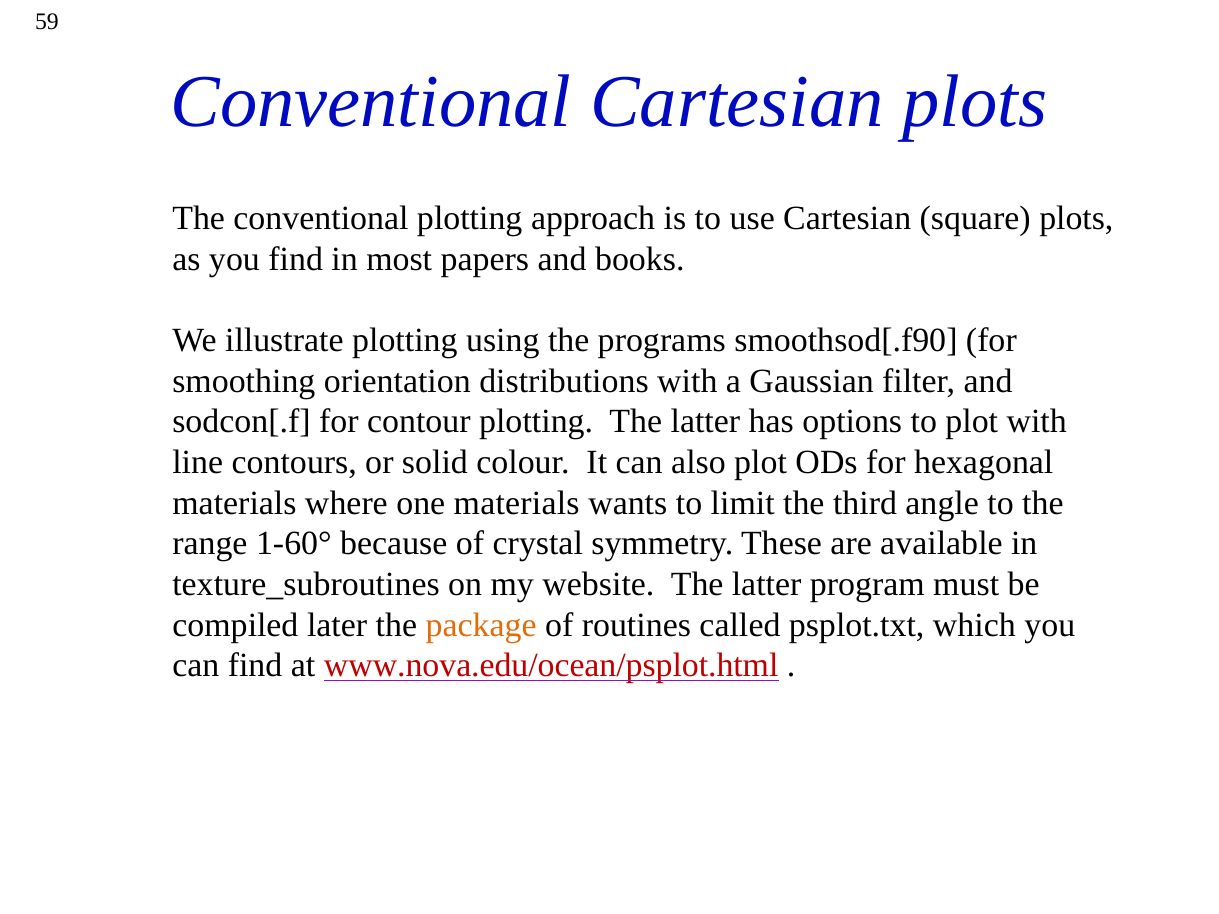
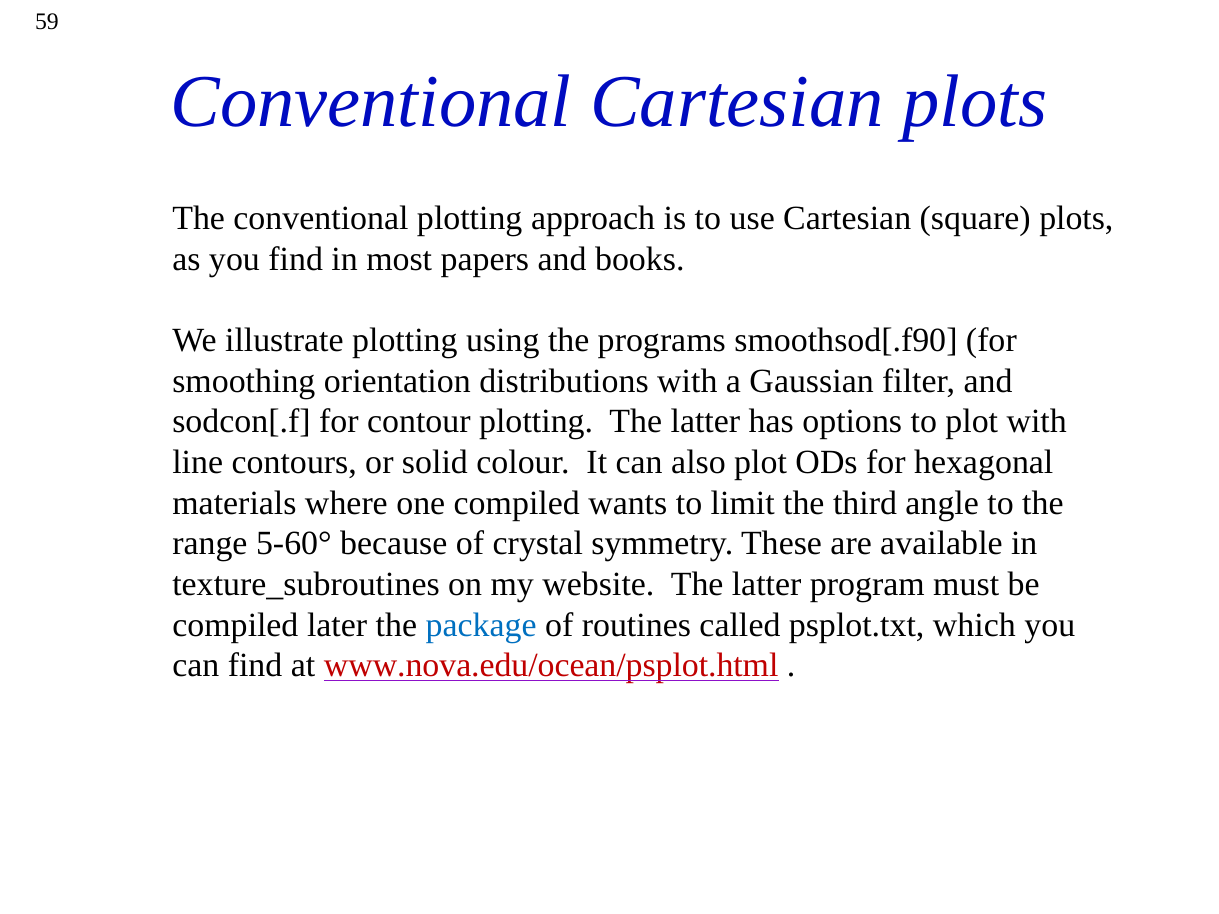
one materials: materials -> compiled (517, 503)
1-60°: 1-60° -> 5-60° (294, 544)
package colour: orange -> blue (481, 625)
